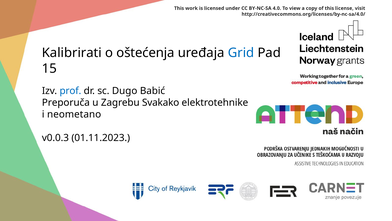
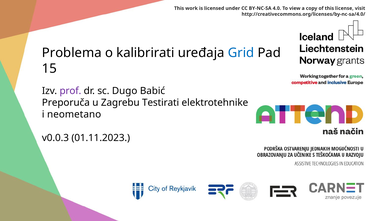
Kalibrirati: Kalibrirati -> Problema (72, 53)
oštećenja: oštećenja -> kalibrirati (145, 53)
prof colour: blue -> purple (70, 91)
Svakako: Svakako -> Testirati (161, 102)
